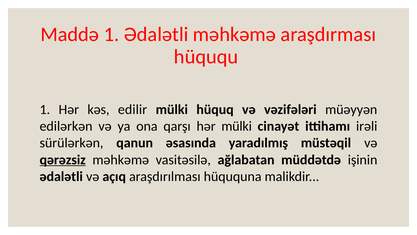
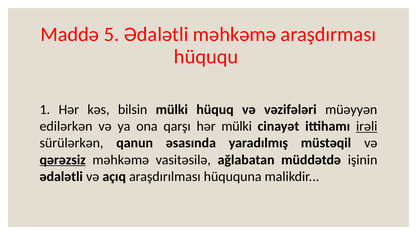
Maddə 1: 1 -> 5 (111, 34)
edilir: edilir -> bilsin (133, 109)
irəli underline: none -> present (367, 126)
